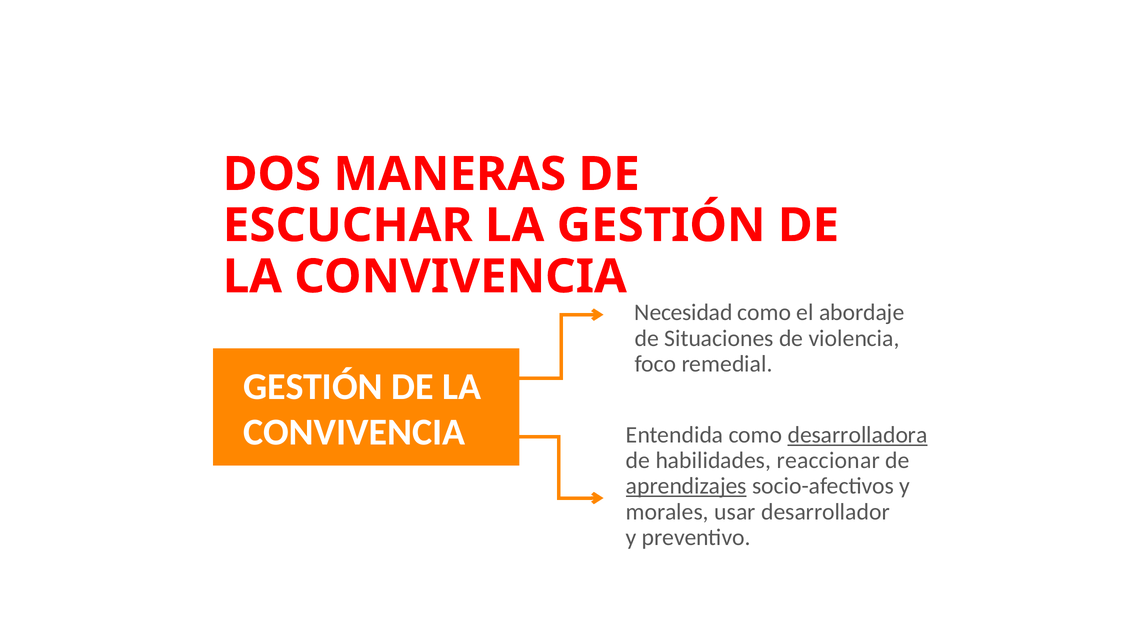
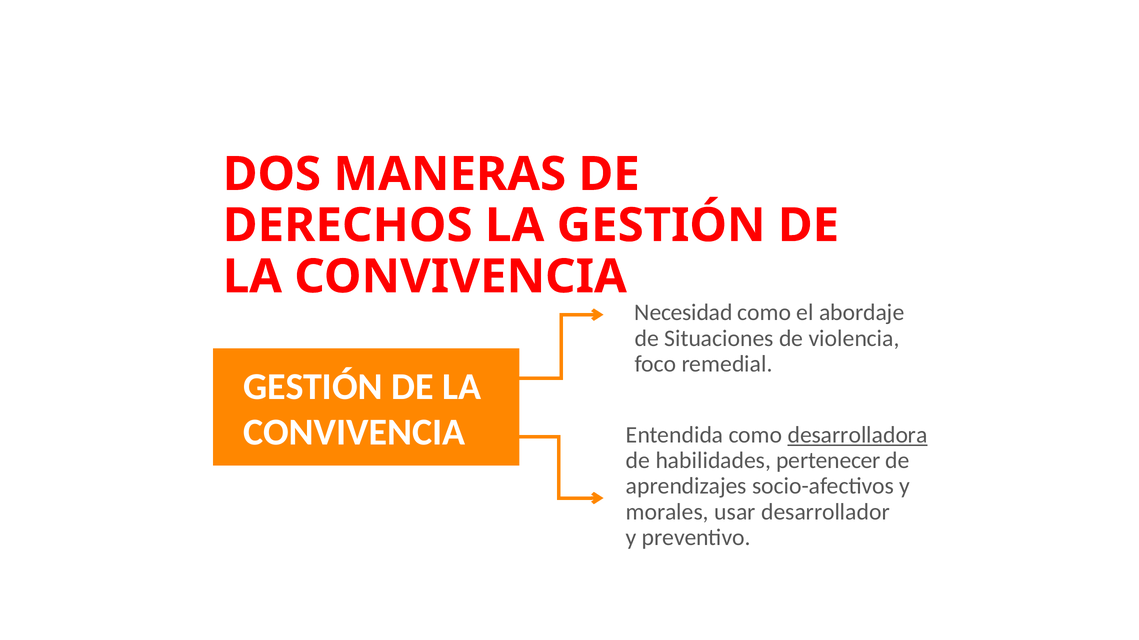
ESCUCHAR: ESCUCHAR -> DERECHOS (348, 226)
reaccionar: reaccionar -> pertenecer (828, 461)
aprendizajes underline: present -> none (686, 487)
